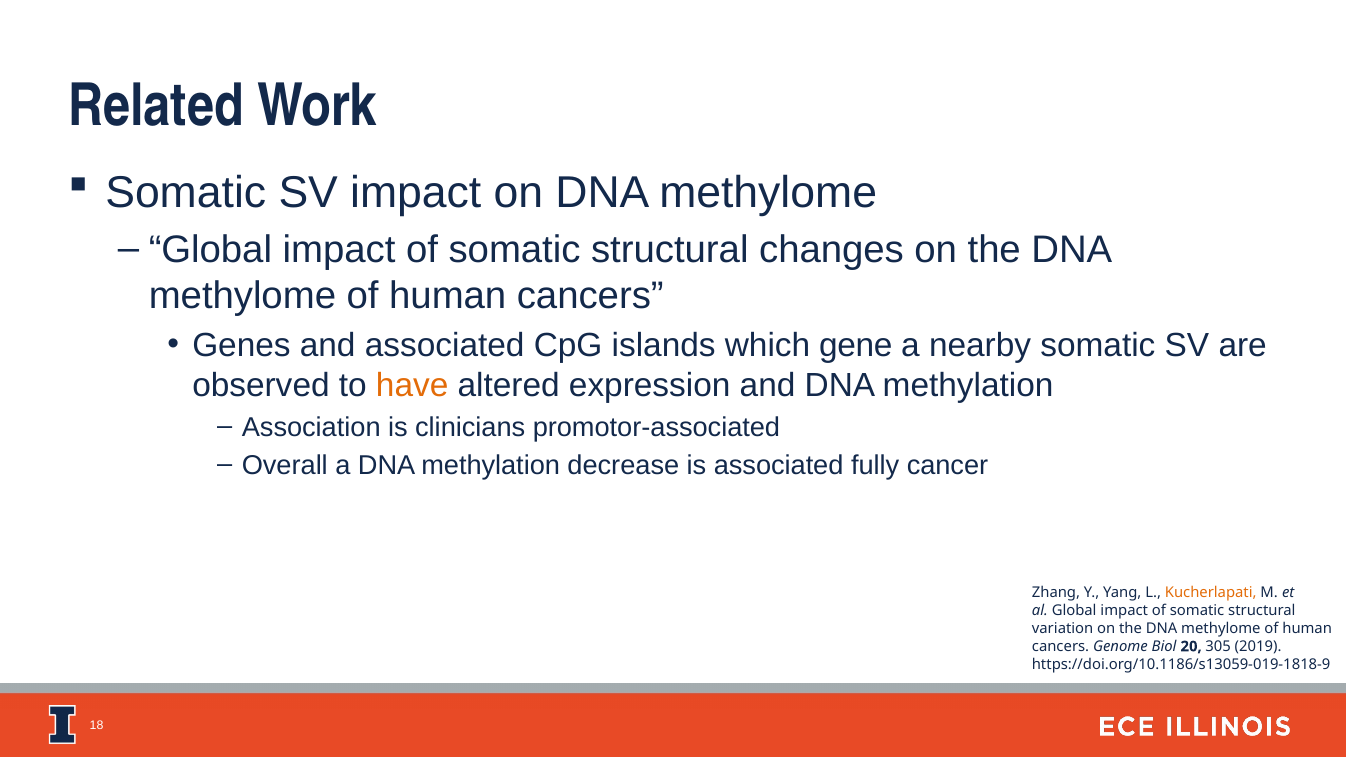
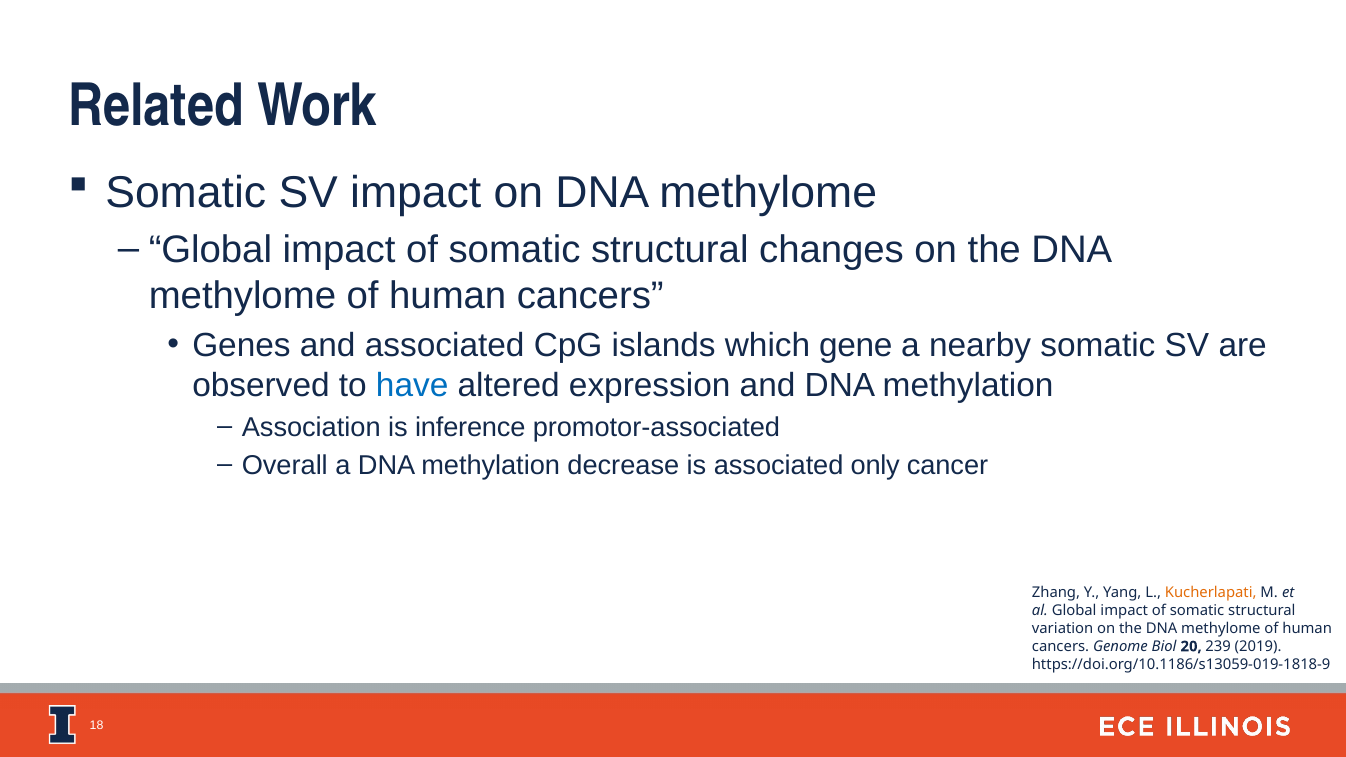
have colour: orange -> blue (412, 386)
clinicians: clinicians -> inference (470, 427)
fully: fully -> only (875, 465)
305: 305 -> 239 (1218, 647)
